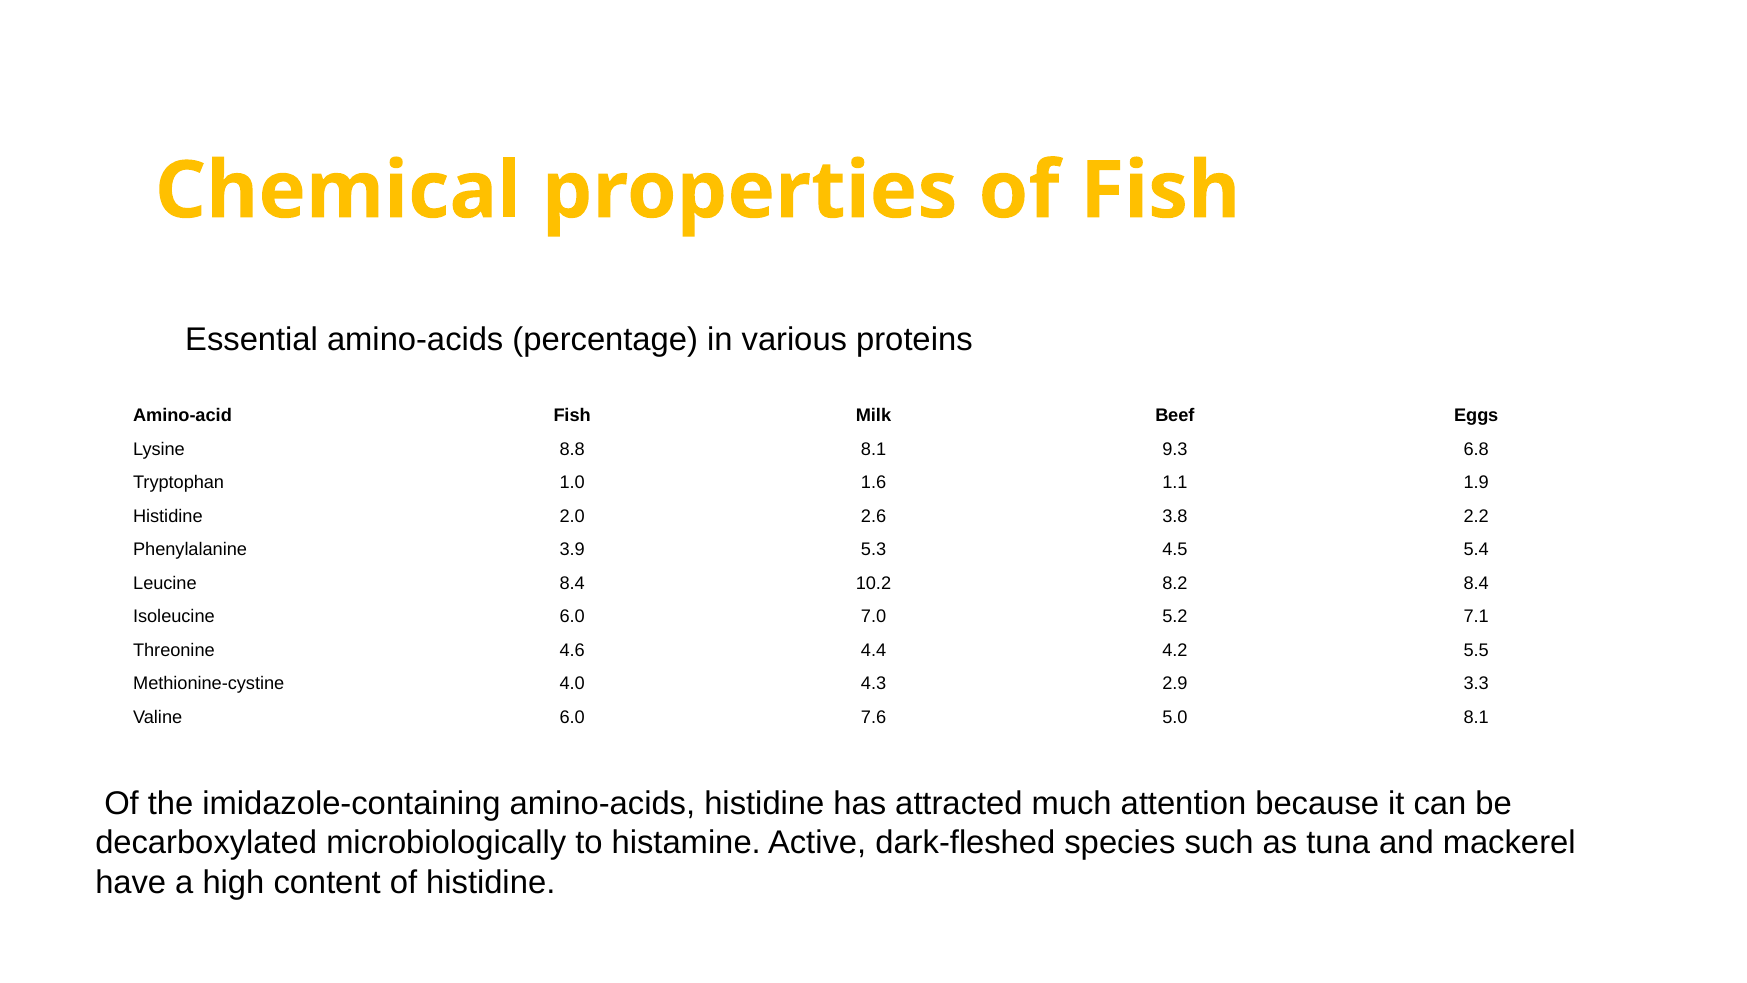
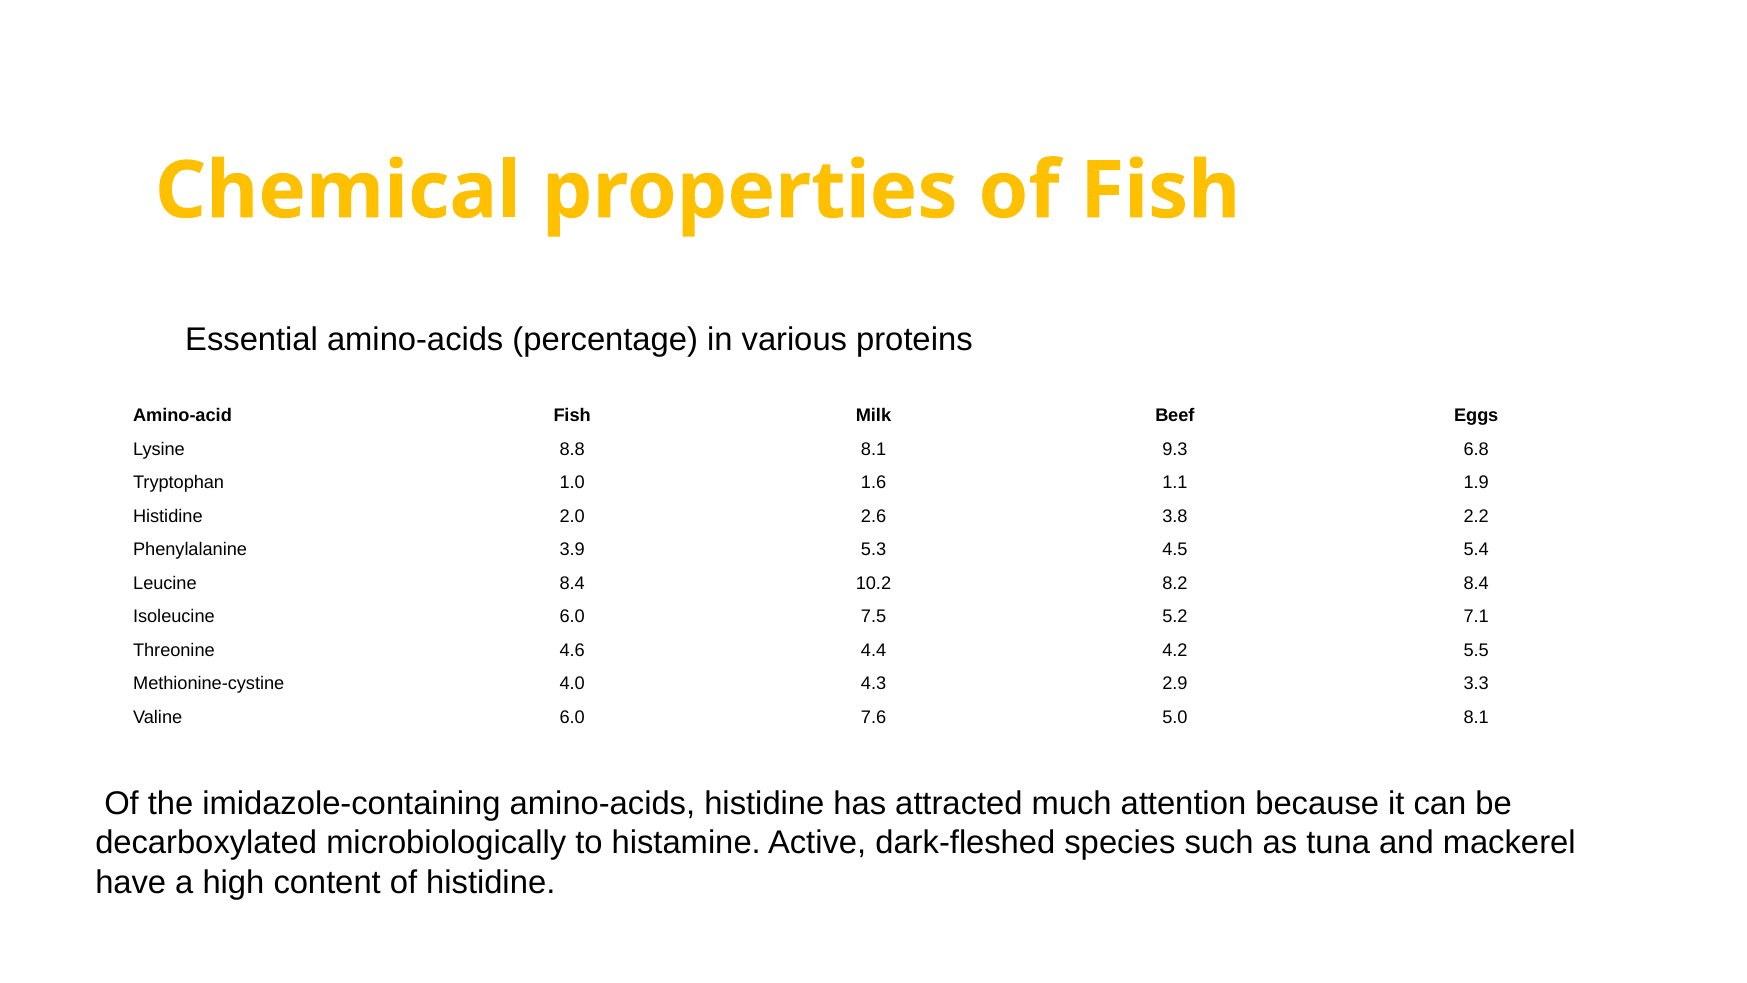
7.0: 7.0 -> 7.5 (874, 616)
